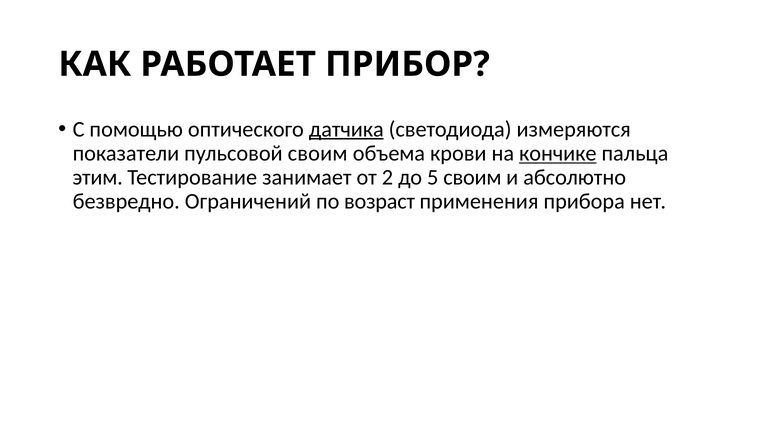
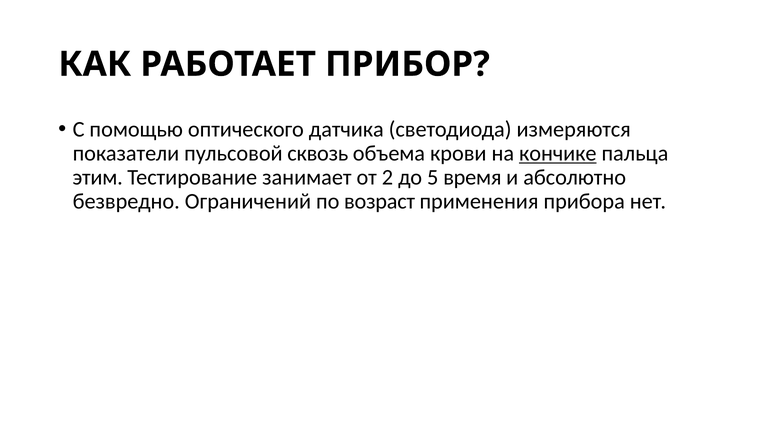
датчика underline: present -> none (346, 129)
пульсовой своим: своим -> сквозь (318, 153)
5 своим: своим -> время (472, 178)
